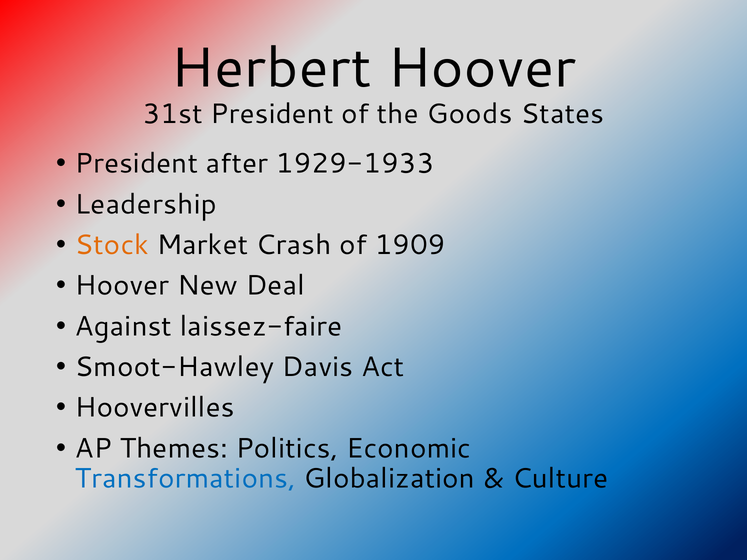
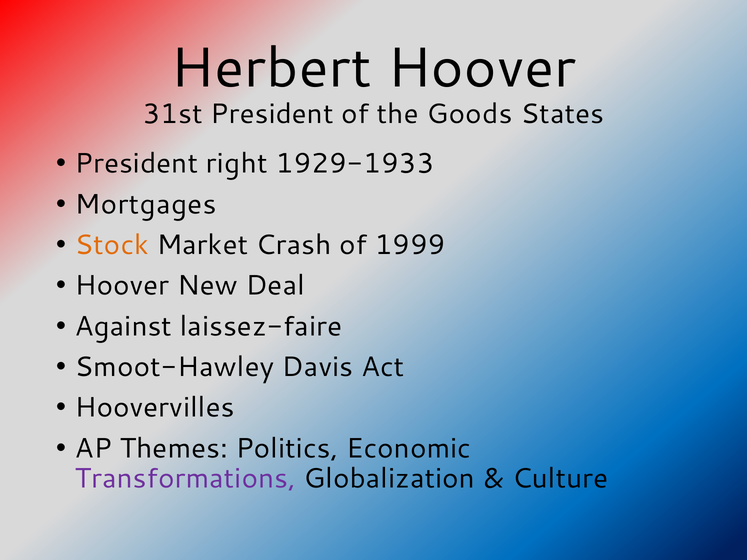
after: after -> right (237, 164)
Leadership: Leadership -> Mortgages (146, 204)
1909: 1909 -> 1999 (410, 245)
Transformations colour: blue -> purple (185, 479)
